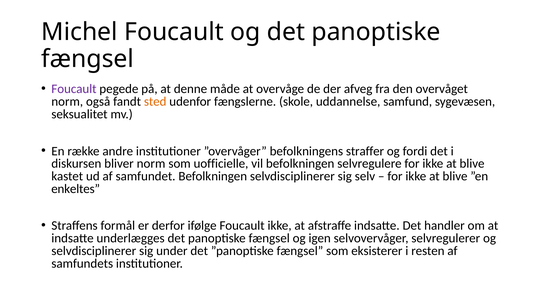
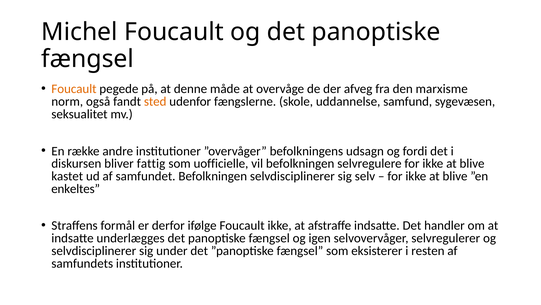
Foucault colour: purple -> orange (74, 89)
overvåget: overvåget -> marxisme (442, 89)
straffer: straffer -> udsagn (365, 151)
bliver norm: norm -> fattig (151, 163)
